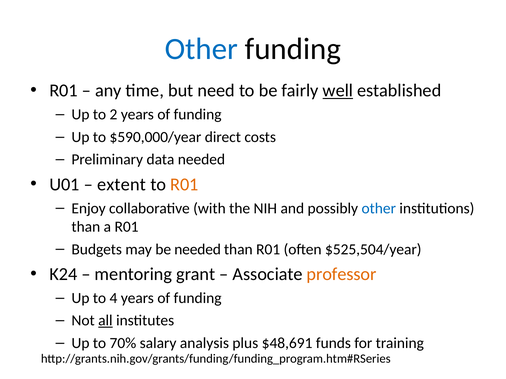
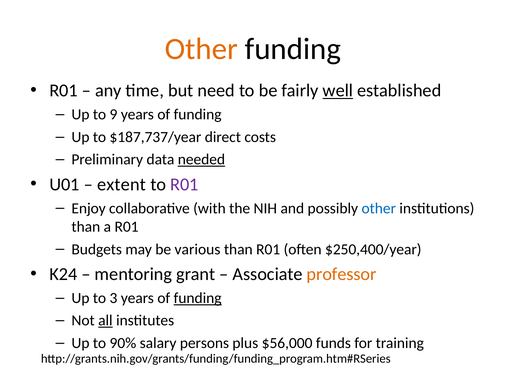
Other colour: blue -> orange (201, 49)
2: 2 -> 9 (113, 115)
$590,000/year: $590,000/year -> $187,737/year (155, 137)
needed underline: none -> present (201, 160)
R01 colour: orange -> purple (184, 185)
be needed: needed -> various (197, 250)
$525,504/year: $525,504/year -> $250,400/year (373, 250)
4: 4 -> 3 (113, 298)
funding underline: none -> present (198, 298)
70%: 70% -> 90% (123, 343)
analysis: analysis -> persons (204, 343)
$48,691: $48,691 -> $56,000 (287, 343)
